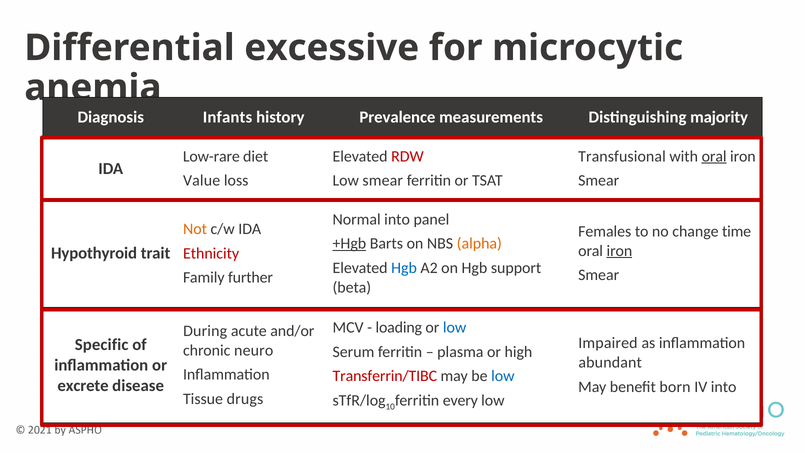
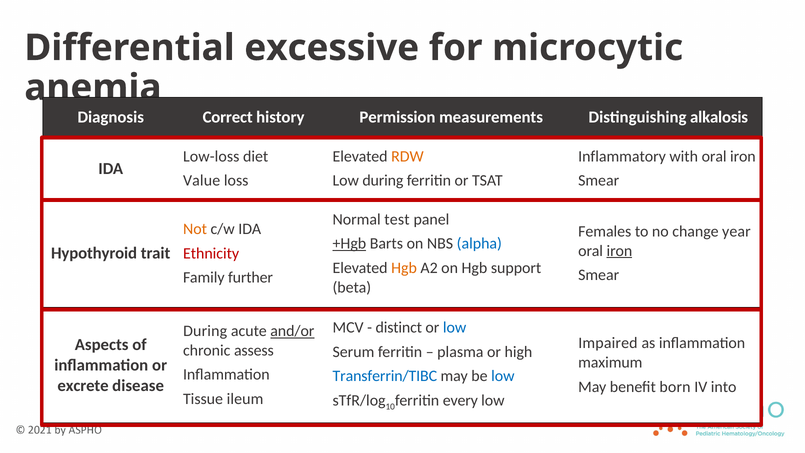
Infants: Infants -> Correct (228, 117)
Prevalence: Prevalence -> Permission (397, 117)
majority: majority -> alkalosis (719, 117)
Low-rare: Low-rare -> Low-loss (211, 156)
RDW colour: red -> orange (407, 156)
Transfusional: Transfusional -> Inflammatory (622, 156)
oral underline: present -> none (714, 156)
Low smear: smear -> during (383, 181)
Normal into: into -> test (397, 219)
time: time -> year (736, 231)
alpha colour: orange -> blue (479, 244)
Hgb colour: blue -> orange (404, 268)
loading: loading -> distinct (399, 327)
and/or underline: none -> present (292, 331)
Specific: Specific -> Aspects (102, 344)
neuro: neuro -> assess (254, 350)
abundant: abundant -> maximum (610, 362)
Transferrin/TIBC colour: red -> blue (385, 376)
drugs: drugs -> ileum (245, 399)
